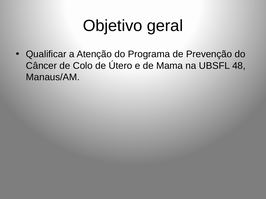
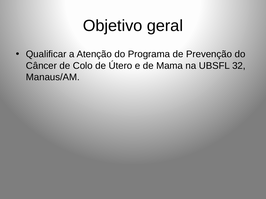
48: 48 -> 32 (239, 66)
